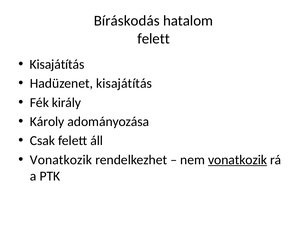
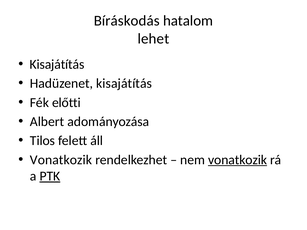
felett: felett -> lehet (153, 39)
király: király -> előtti (66, 103)
Károly: Károly -> Albert (47, 122)
Csak: Csak -> Tilos (42, 141)
PTK underline: none -> present (50, 176)
